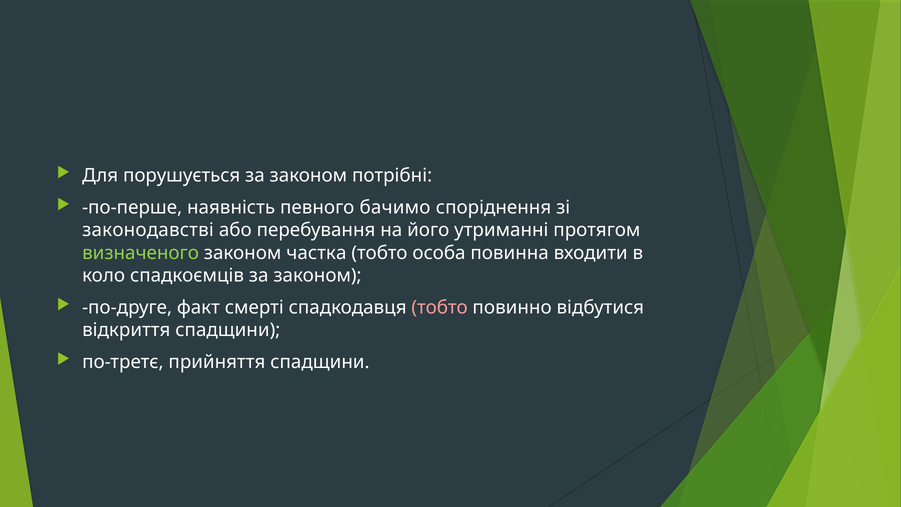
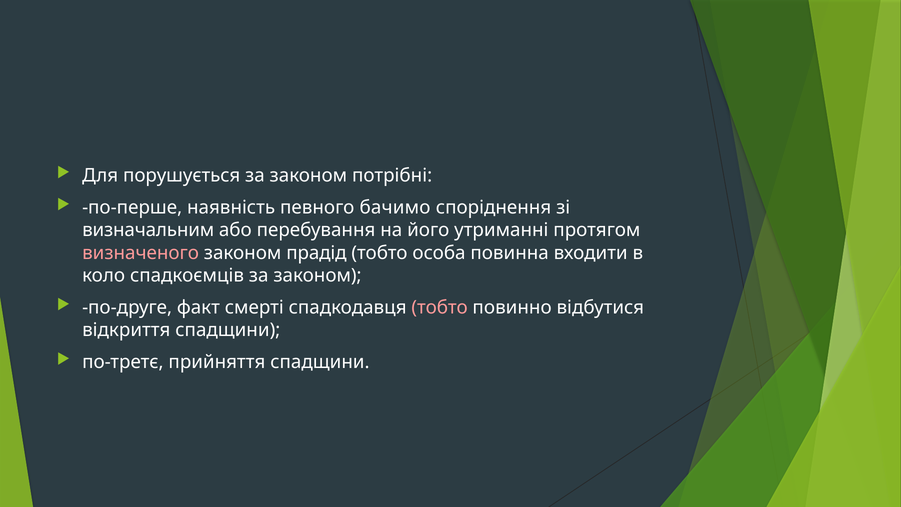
законодавстві: законодавстві -> визначальним (148, 230)
визначеного colour: light green -> pink (141, 253)
частка: частка -> прадід (316, 253)
